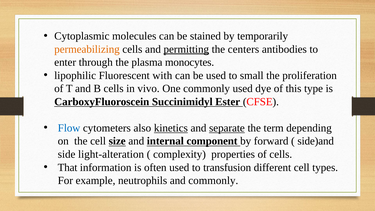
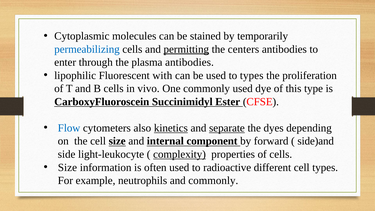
permeabilizing colour: orange -> blue (87, 49)
plasma monocytes: monocytes -> antibodies (189, 62)
to small: small -> types (252, 75)
term: term -> dyes (274, 128)
light-alteration: light-alteration -> light-leukocyte (111, 154)
complexity underline: none -> present (180, 154)
That: That -> Size (67, 167)
transfusion: transfusion -> radioactive (227, 167)
